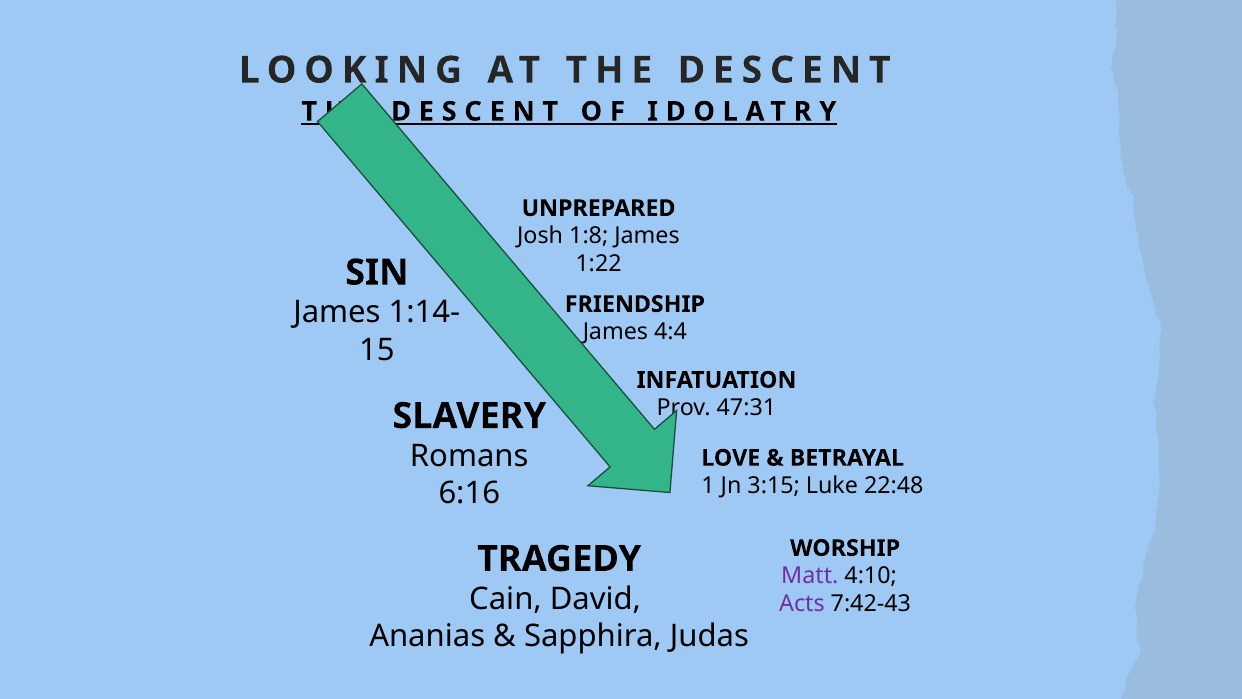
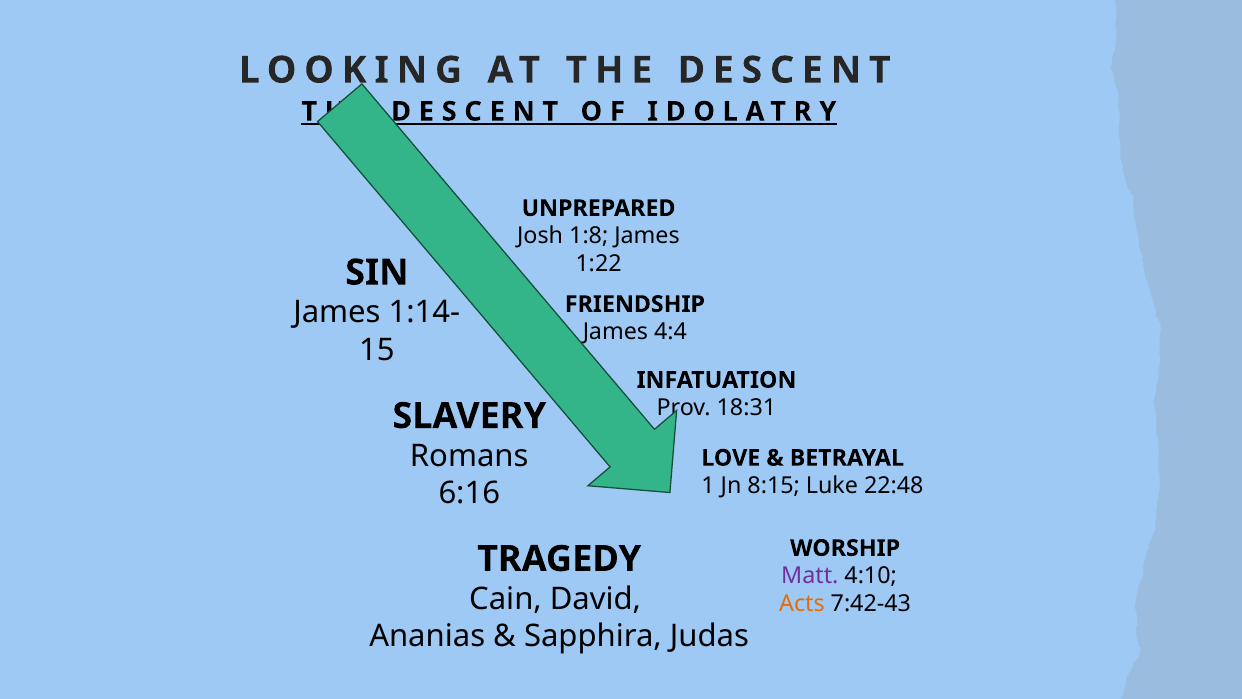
47:31: 47:31 -> 18:31 (746, 408)
3:15: 3:15 -> 8:15 (774, 486)
Acts colour: purple -> orange (802, 604)
